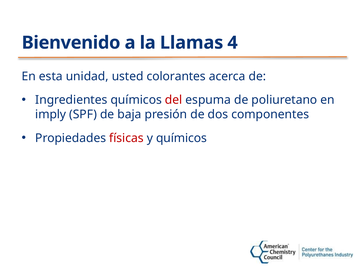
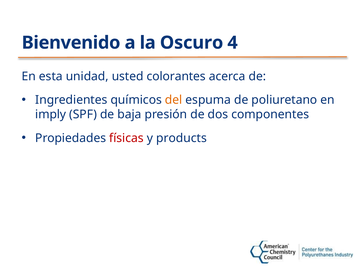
Llamas: Llamas -> Oscuro (192, 43)
del colour: red -> orange (174, 100)
y químicos: químicos -> products (181, 138)
